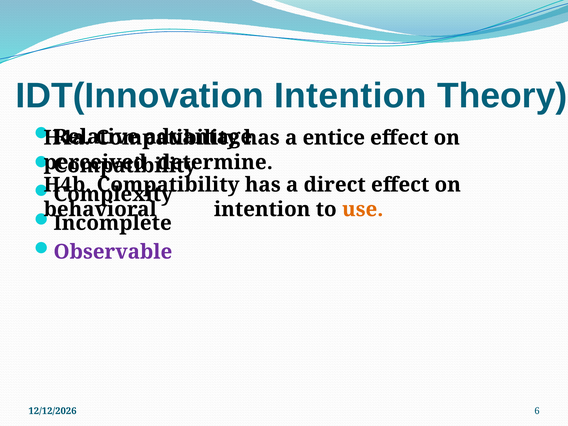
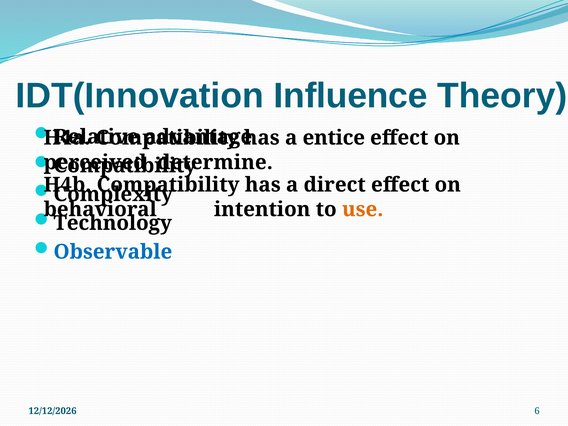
IDT(Innovation Intention: Intention -> Influence (351, 96)
Incomplete: Incomplete -> Technology (113, 223)
Observable colour: purple -> blue (113, 252)
